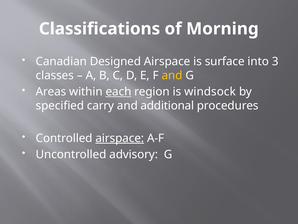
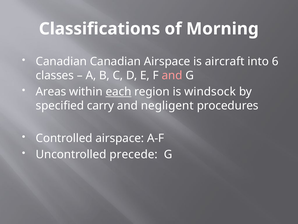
Canadian Designed: Designed -> Canadian (115, 61)
surface: surface -> aircraft (225, 61)
3: 3 -> 6 (275, 61)
and colour: yellow -> pink (172, 75)
additional: additional -> negligent (167, 105)
airspace underline: present -> none (120, 138)
advisory: advisory -> precede (134, 154)
